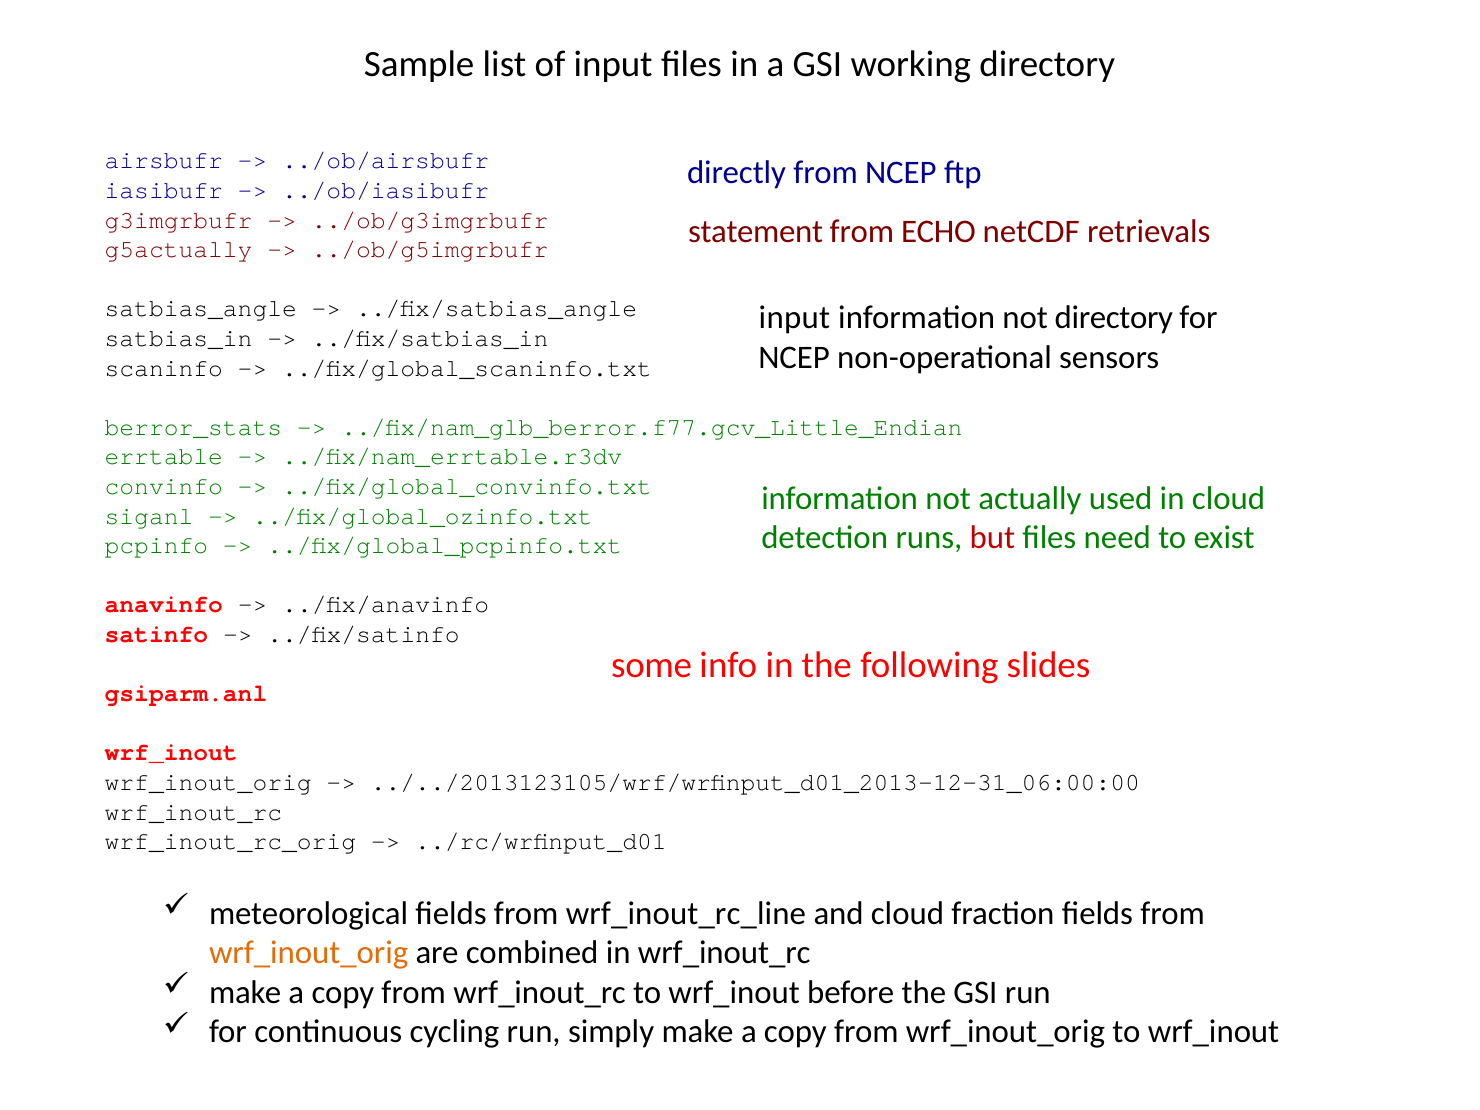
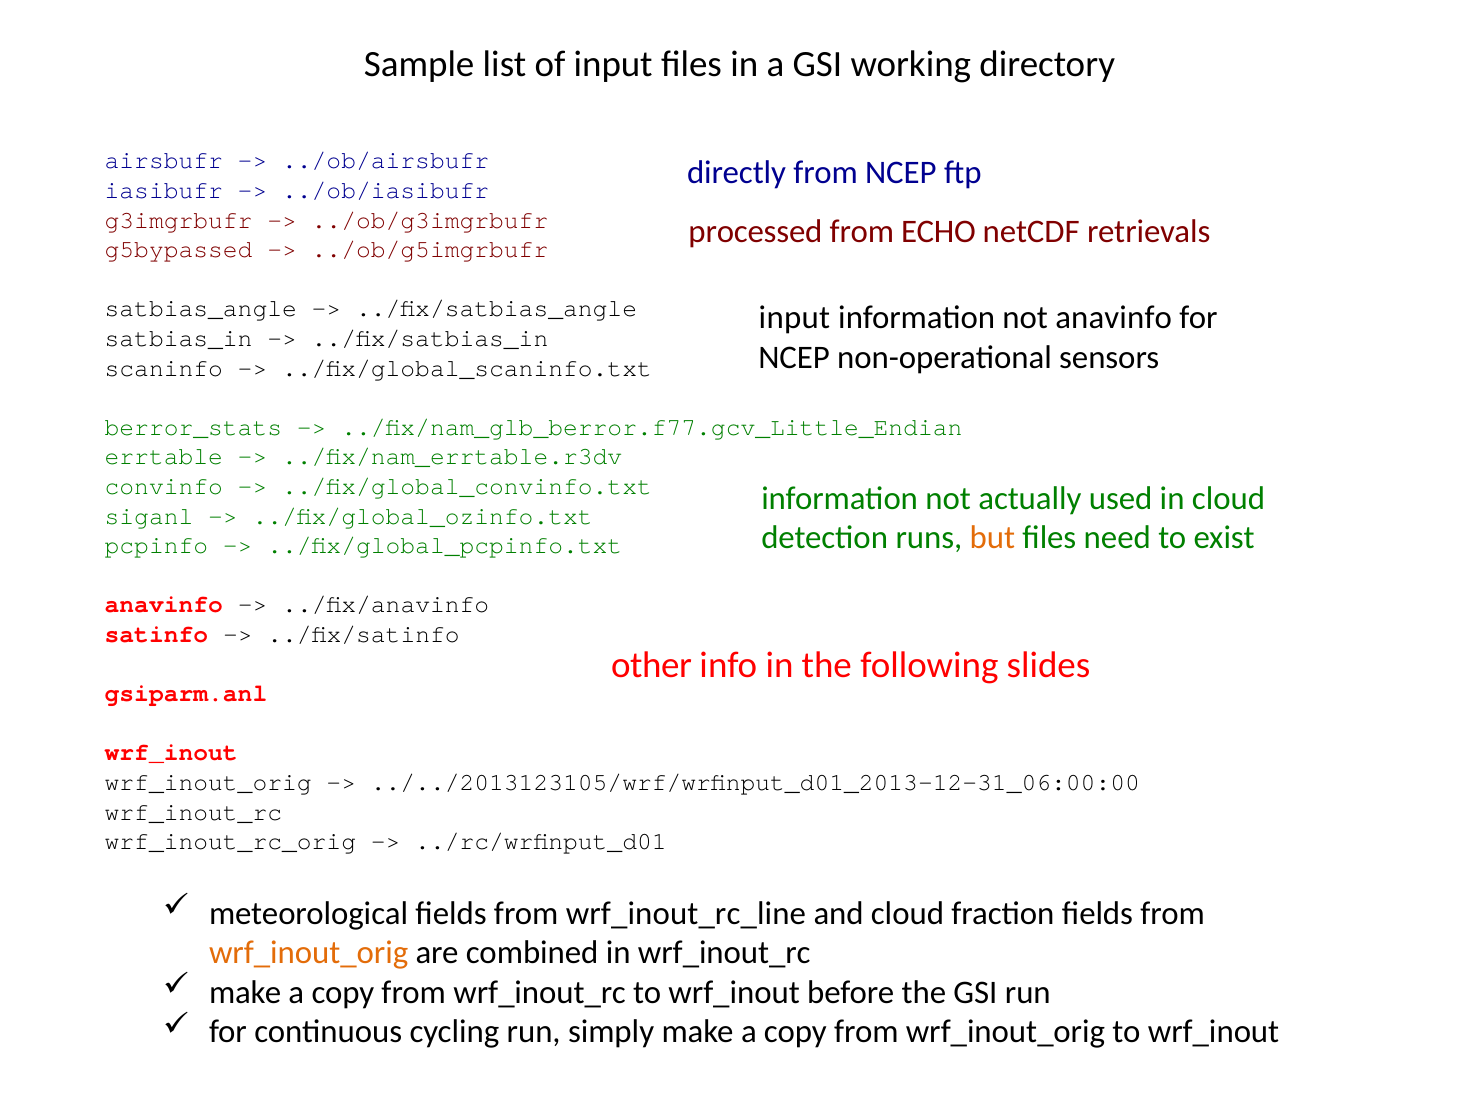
statement: statement -> processed (755, 232)
g5actually: g5actually -> g5bypassed (179, 250)
not directory: directory -> anavinfo (1114, 318)
but colour: red -> orange (992, 538)
some: some -> other (652, 666)
